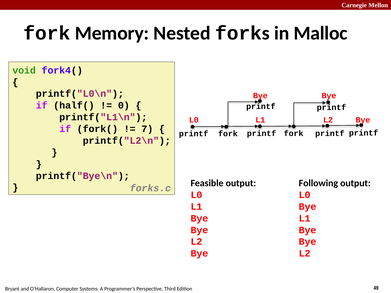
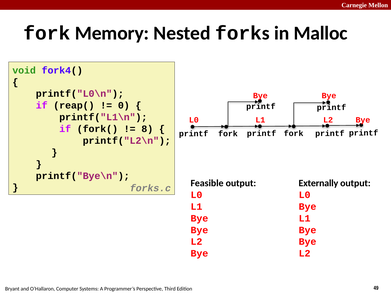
half(: half( -> reap( (74, 106)
7: 7 -> 8 (147, 129)
Following: Following -> Externally (318, 183)
